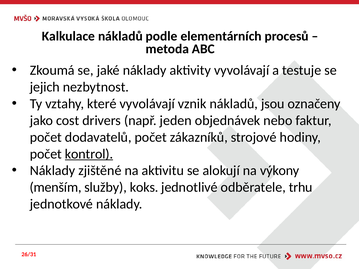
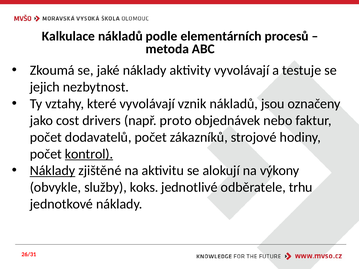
jeden: jeden -> proto (176, 121)
Náklady underline: none -> present (53, 171)
menším: menším -> obvykle (55, 187)
